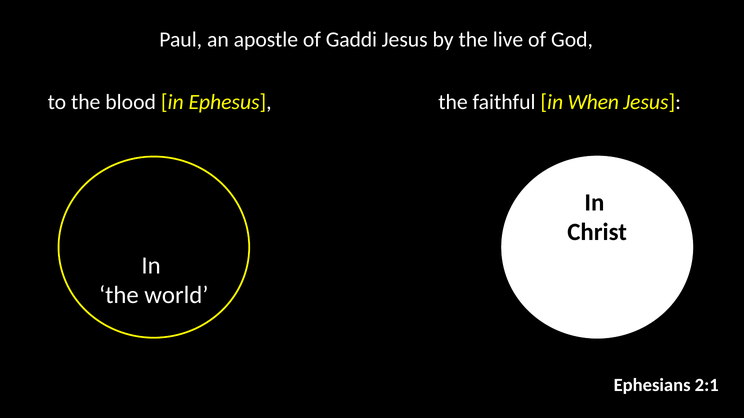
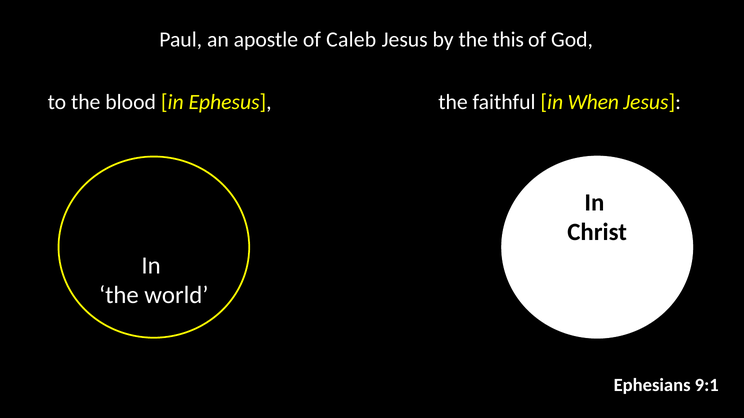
Gaddi: Gaddi -> Caleb (351, 40)
live: live -> this (508, 40)
2:1: 2:1 -> 9:1 (707, 385)
